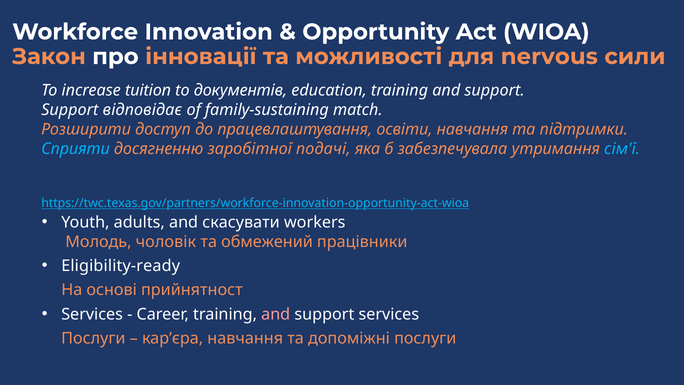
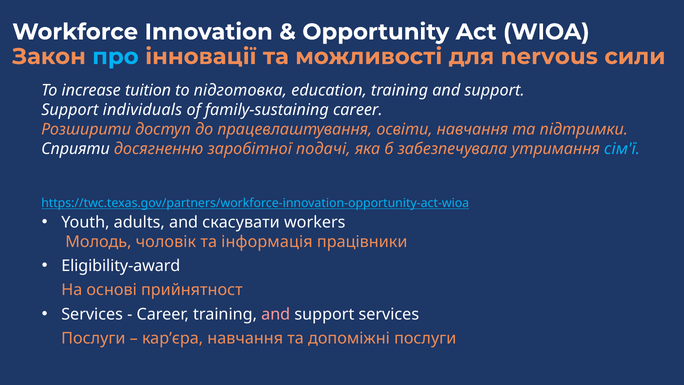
про colour: white -> light blue (115, 56)
документів: документів -> підготовка (240, 91)
відповідає: відповідає -> individuals (142, 110)
family-sustaining match: match -> career (358, 110)
Сприяти colour: light blue -> white (76, 149)
обмежений: обмежений -> інформація (267, 242)
Eligibility-ready: Eligibility-ready -> Eligibility-award (121, 266)
